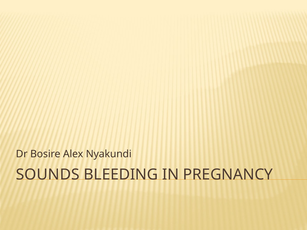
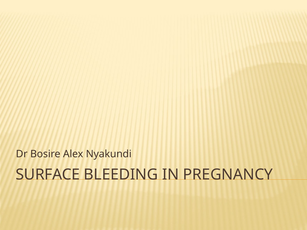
SOUNDS: SOUNDS -> SURFACE (48, 175)
